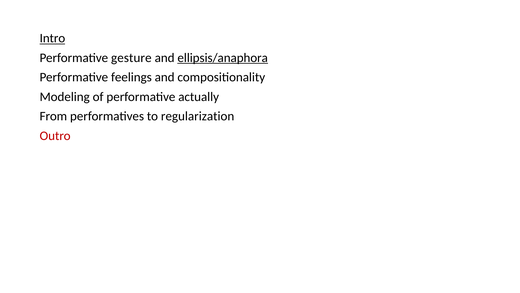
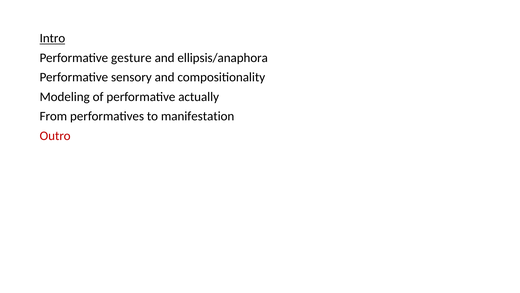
ellipsis/anaphora underline: present -> none (223, 58)
feelings: feelings -> sensory (131, 77)
regularization: regularization -> manifestation (198, 116)
